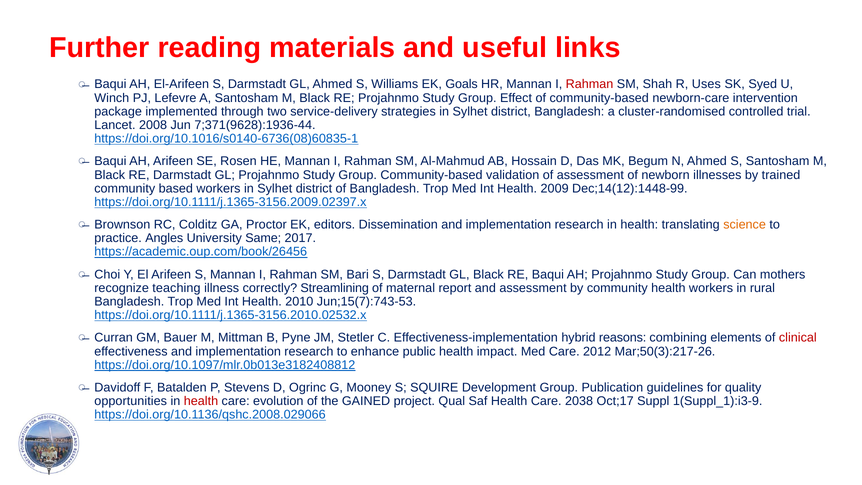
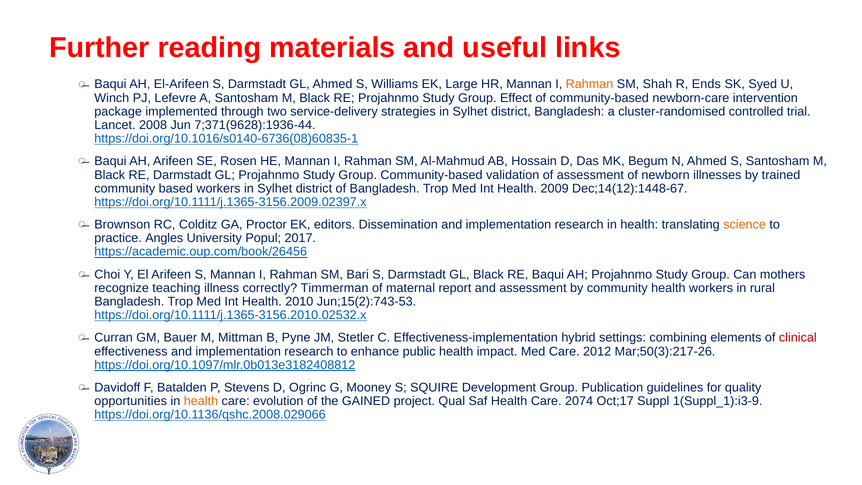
Goals: Goals -> Large (462, 84)
Rahman colour: red -> orange (590, 84)
Uses: Uses -> Ends (706, 84)
Dec;14(12):1448-99: Dec;14(12):1448-99 -> Dec;14(12):1448-67 (630, 188)
Same: Same -> Popul (263, 238)
Streamlining: Streamlining -> Timmerman (335, 288)
Jun;15(7):743-53: Jun;15(7):743-53 -> Jun;15(2):743-53 (367, 302)
reasons: reasons -> settings (623, 338)
health colour: red -> orange (201, 401)
2038: 2038 -> 2074 (579, 401)
